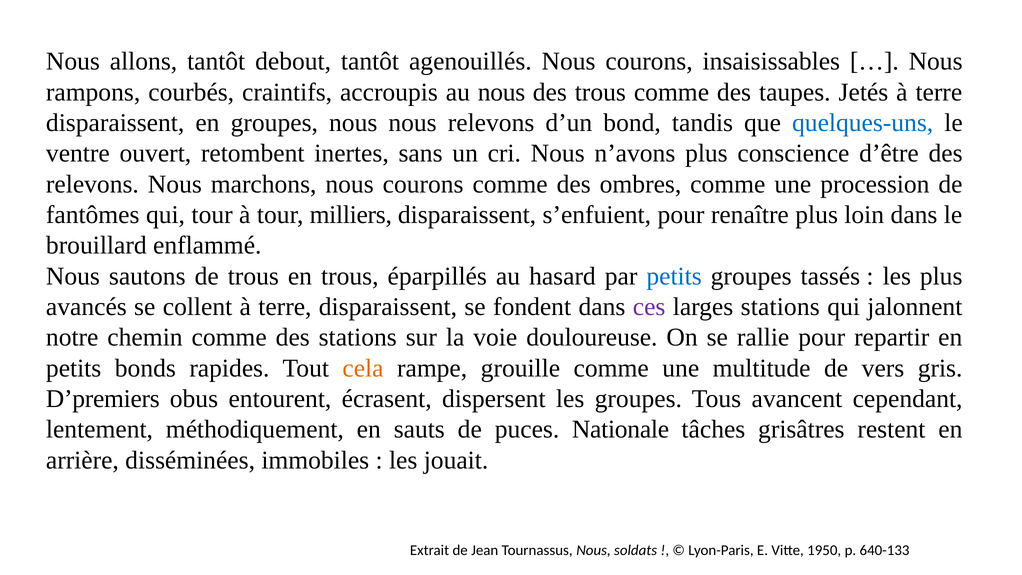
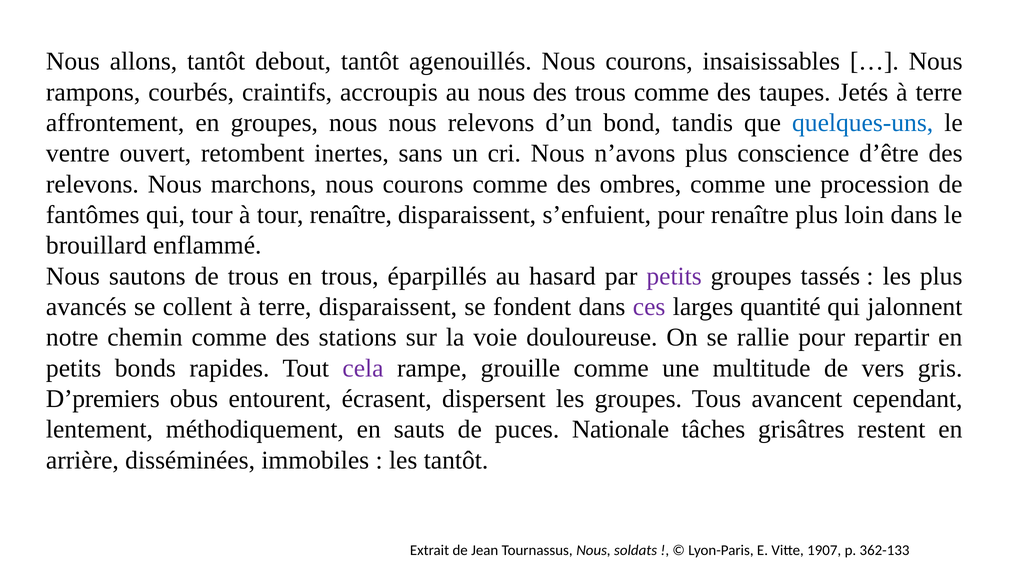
disparaissent: disparaissent -> affrontement (115, 123)
tour milliers: milliers -> renaître (351, 215)
petits colour: blue -> purple (674, 276)
larges stations: stations -> quantité (780, 307)
cela colour: orange -> purple (363, 368)
les jouait: jouait -> tantôt (456, 460)
1950: 1950 -> 1907 (824, 550)
640-133: 640-133 -> 362-133 (885, 550)
